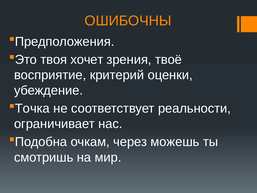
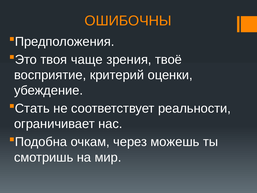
хочет: хочет -> чаще (87, 59)
Точка: Точка -> Стать (32, 108)
